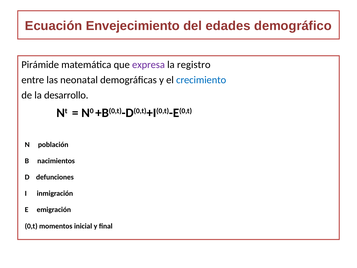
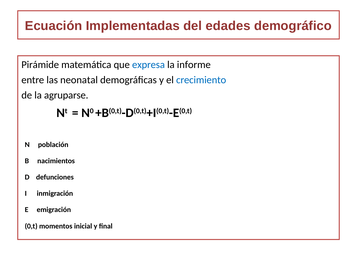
Envejecimiento: Envejecimiento -> Implementadas (133, 26)
expresa colour: purple -> blue (149, 65)
registro: registro -> informe (194, 65)
desarrollo: desarrollo -> agruparse (66, 95)
